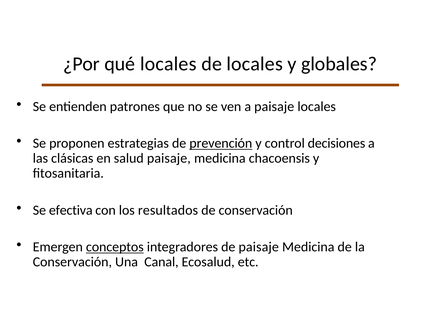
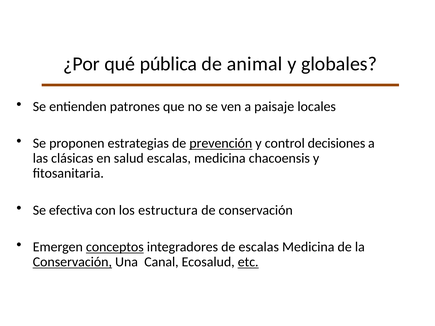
qué locales: locales -> pública (168, 64)
de locales: locales -> animal (255, 64)
salud paisaje: paisaje -> escalas (169, 159)
resultados: resultados -> estructura (168, 210)
de paisaje: paisaje -> escalas (259, 247)
Conservación underline: none -> present (72, 262)
etc underline: none -> present (248, 262)
